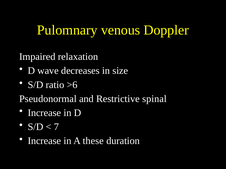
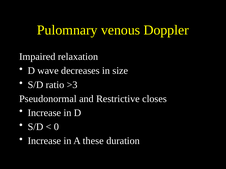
>6: >6 -> >3 (72, 85)
spinal: spinal -> closes (154, 99)
7: 7 -> 0 (56, 127)
